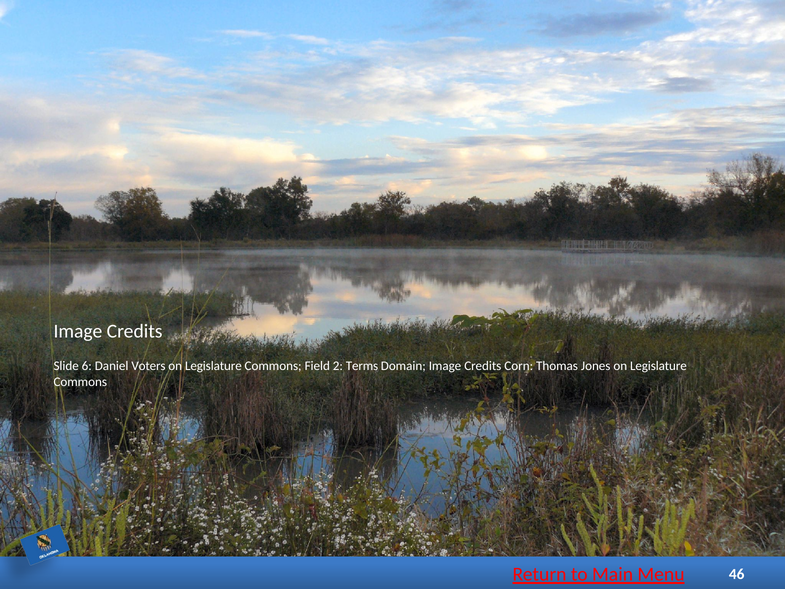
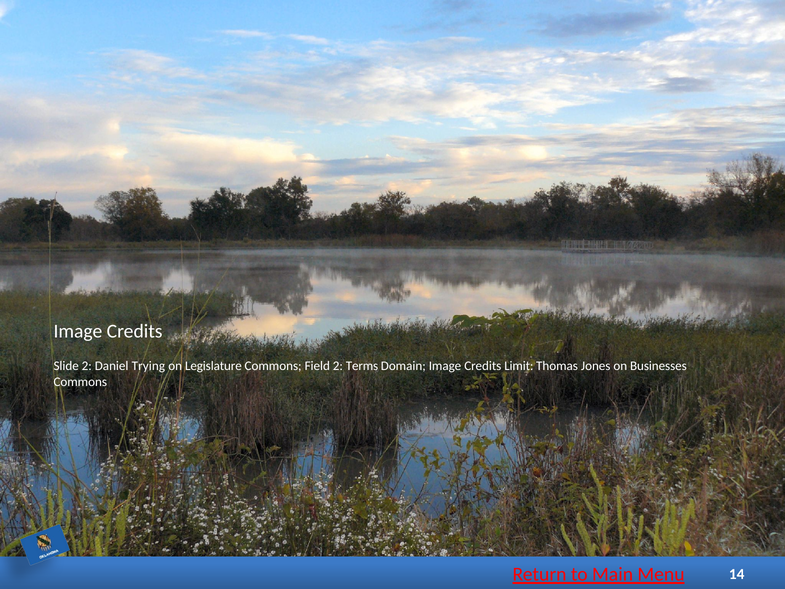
Slide 6: 6 -> 2 (87, 366)
Voters: Voters -> Trying (148, 366)
Corn: Corn -> Limit (519, 366)
Jones on Legislature: Legislature -> Businesses (658, 366)
46: 46 -> 14 (737, 574)
